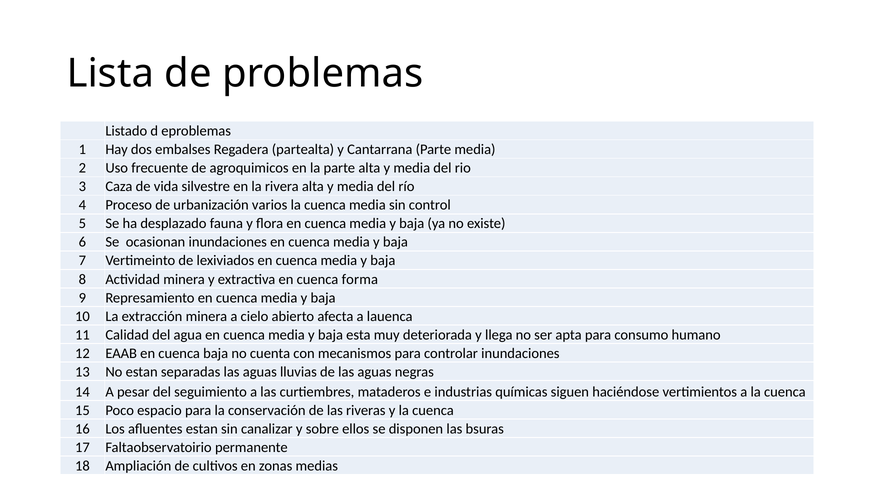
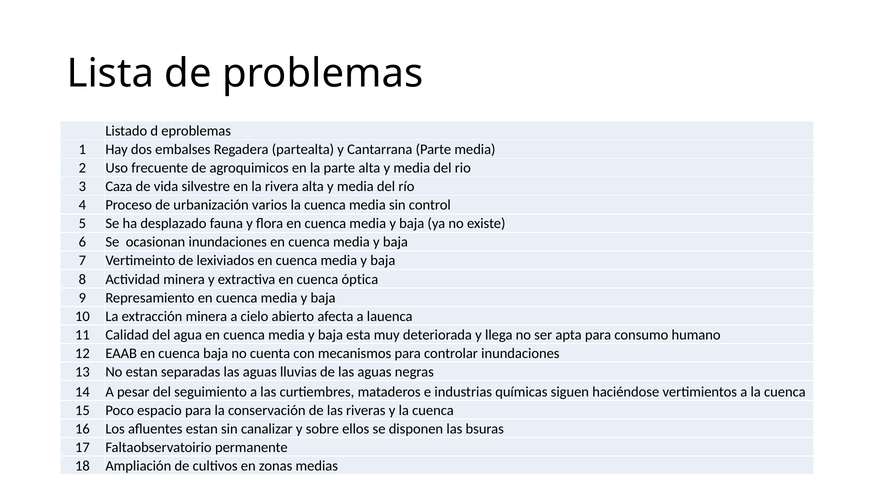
forma: forma -> óptica (360, 279)
